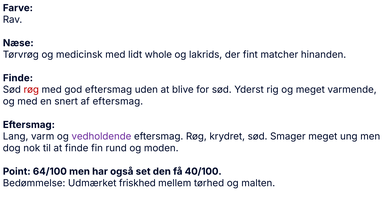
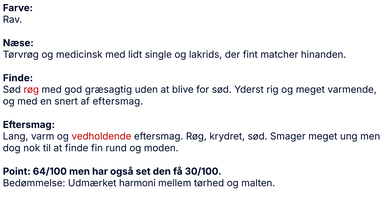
whole: whole -> single (158, 55)
god eftersmag: eftersmag -> græsagtig (108, 90)
vedholdende colour: purple -> red (101, 136)
40/100: 40/100 -> 30/100 (203, 171)
friskhed: friskhed -> harmoni (137, 183)
